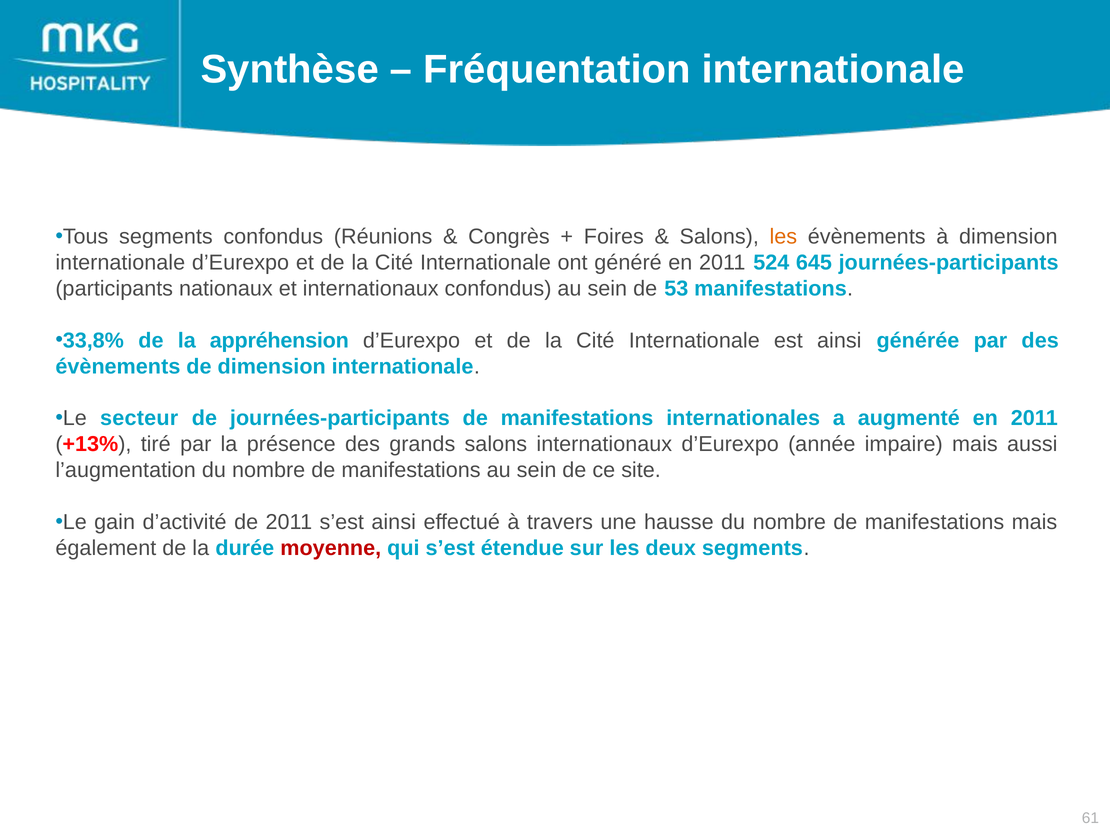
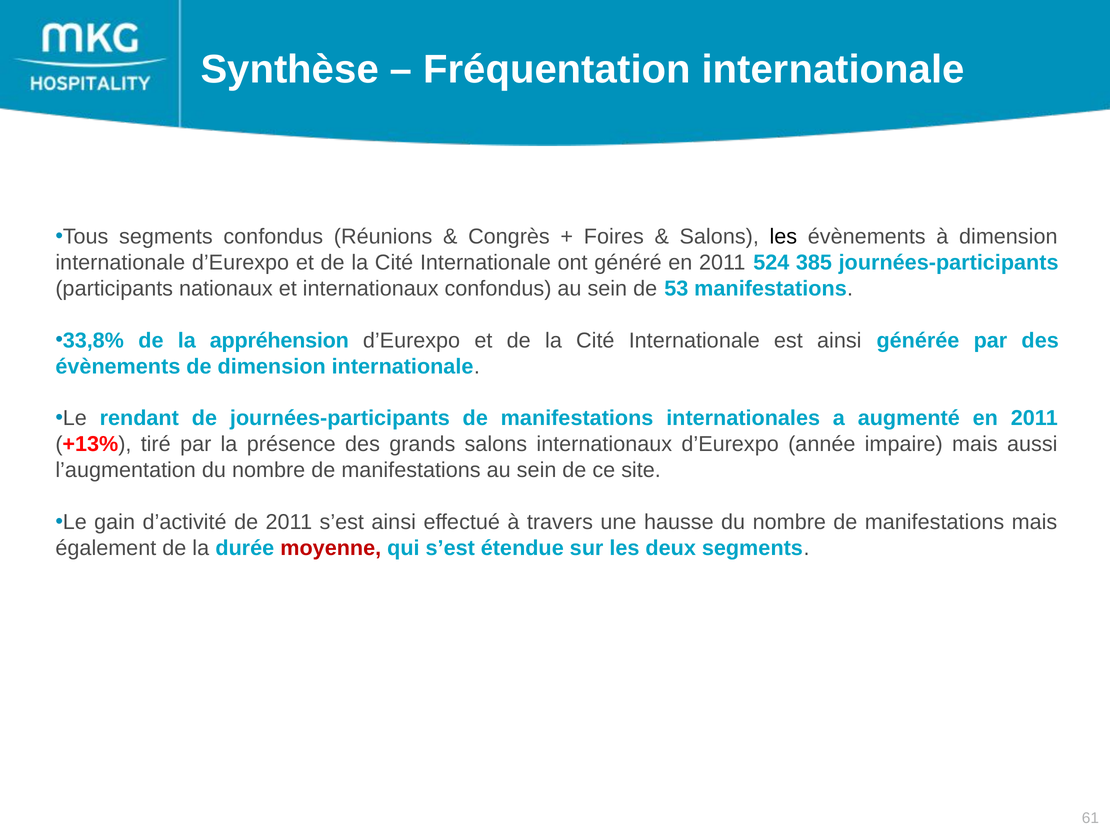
les colour: orange -> black (783, 237)
645: 645 -> 385 (814, 263)
secteur: secteur -> rendant (139, 419)
